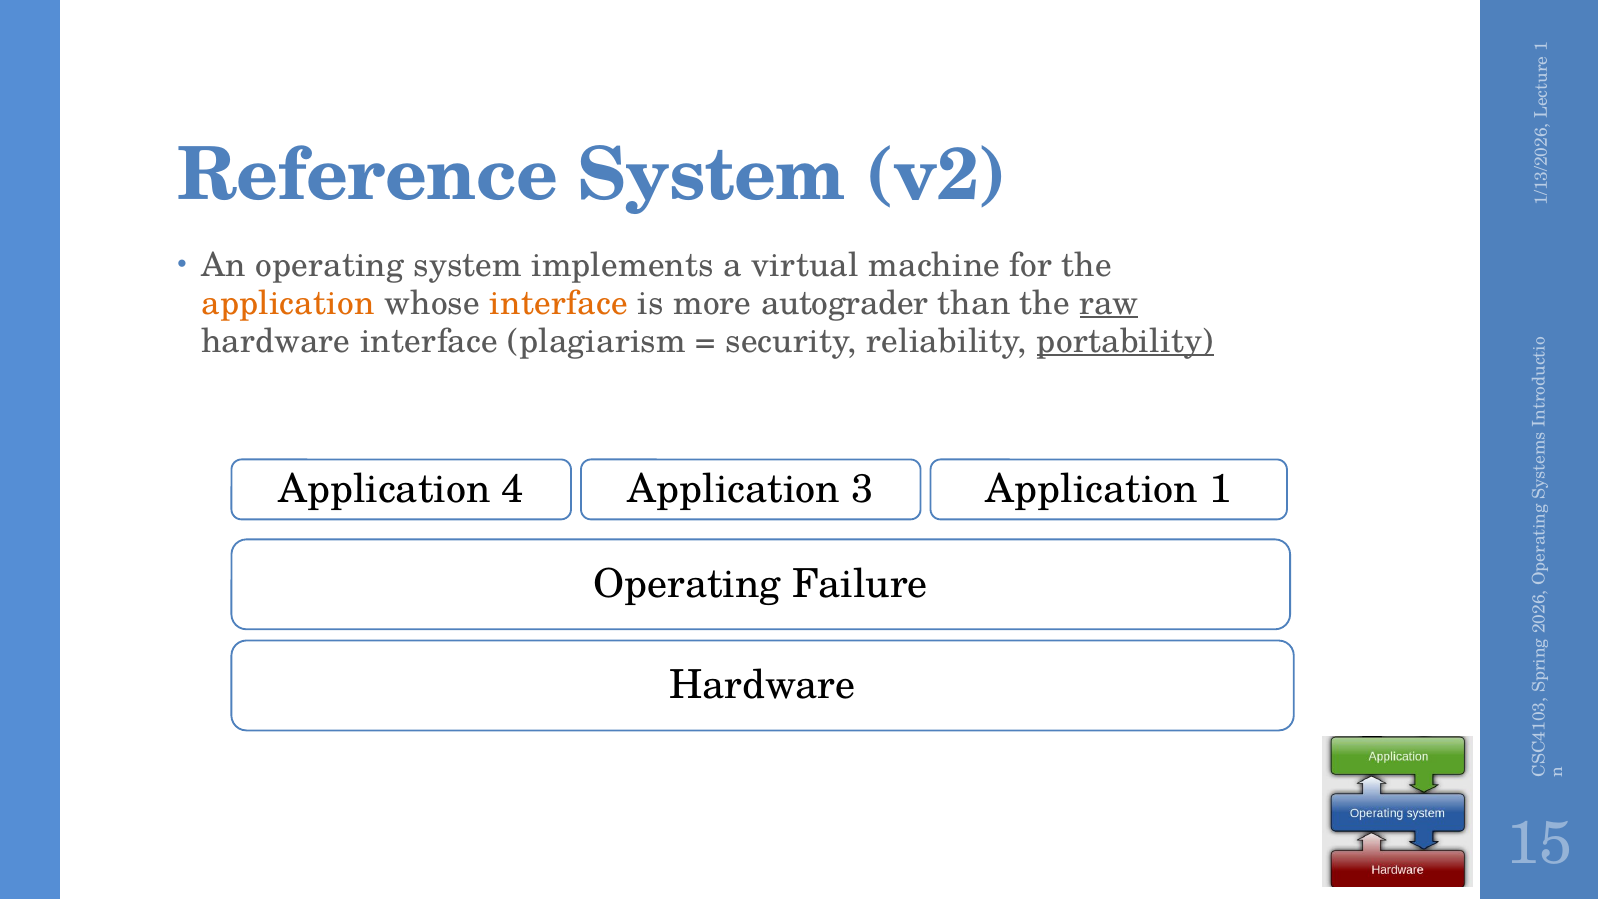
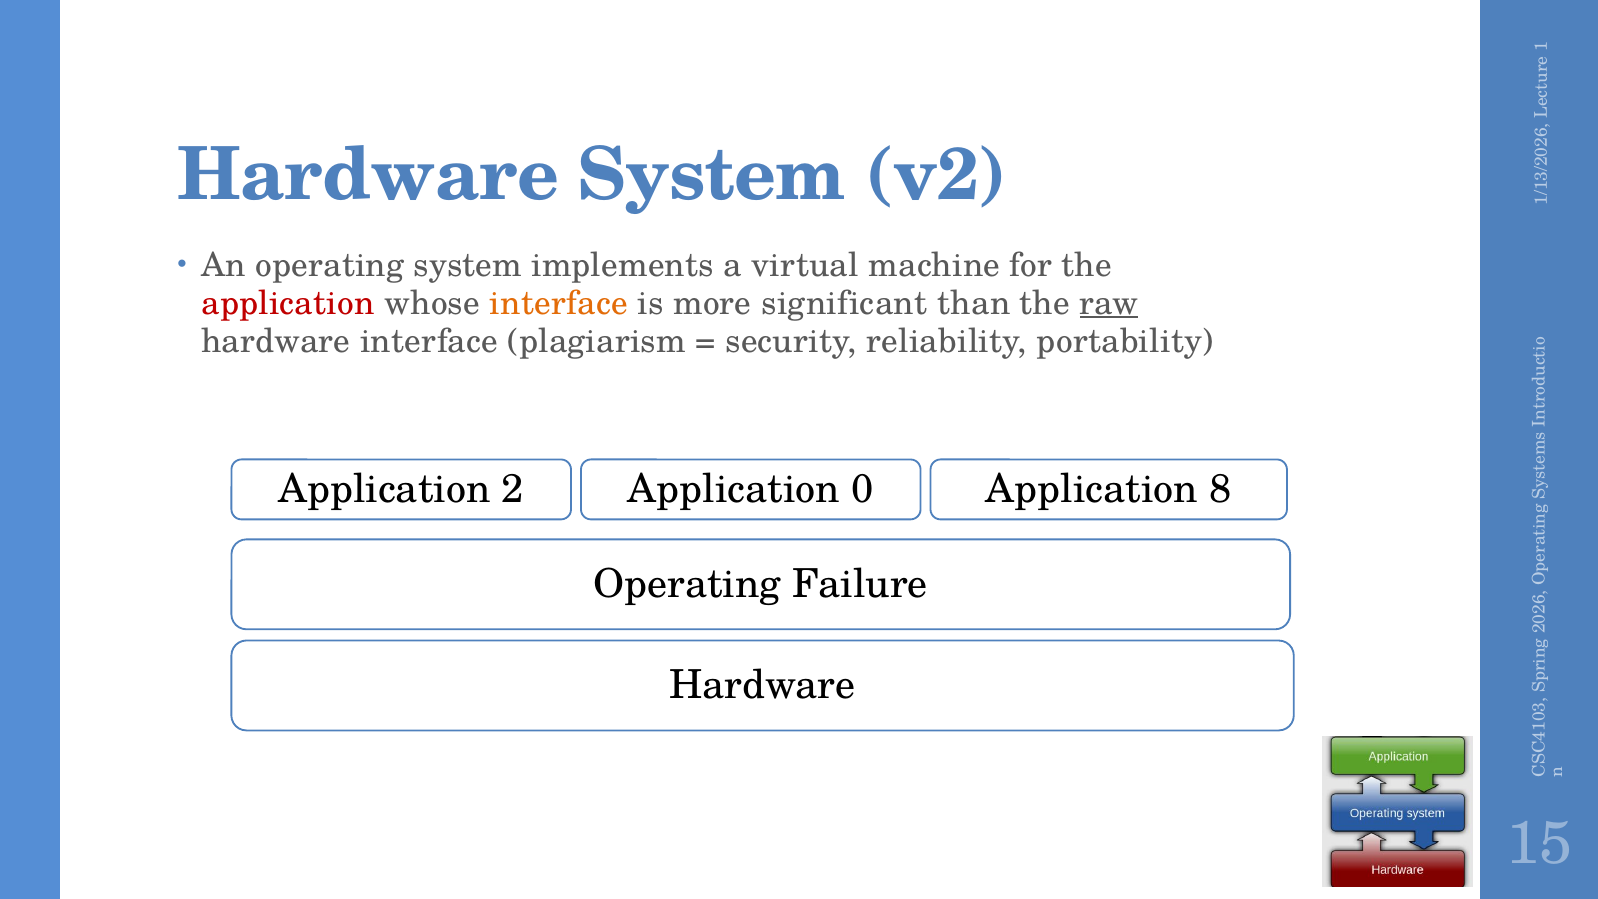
Reference: Reference -> Hardware (368, 176)
application colour: orange -> red (288, 303)
autograder: autograder -> significant (844, 303)
portability underline: present -> none (1125, 341)
Application 4: 4 -> 2 (513, 489)
Application 3: 3 -> 0 (862, 489)
Application 1: 1 -> 8 (1220, 489)
